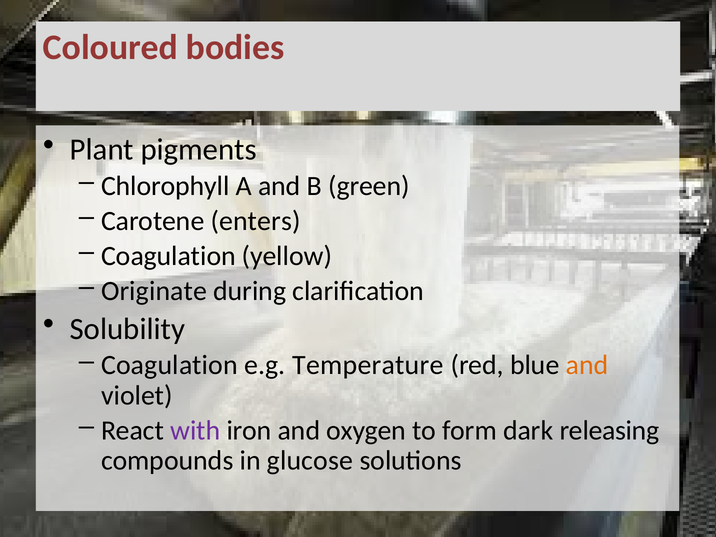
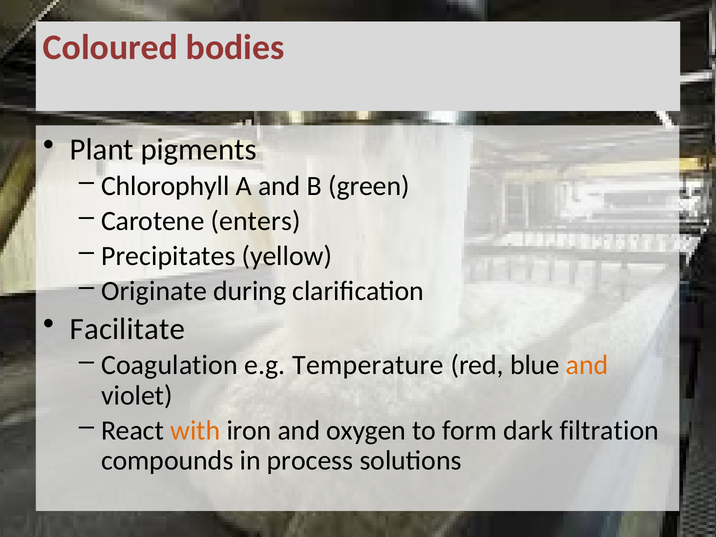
Coagulation: Coagulation -> Precipitates (168, 256)
Solubility: Solubility -> Facilitate (127, 329)
with colour: purple -> orange (195, 430)
releasing: releasing -> filtration (609, 430)
glucose: glucose -> process (310, 461)
